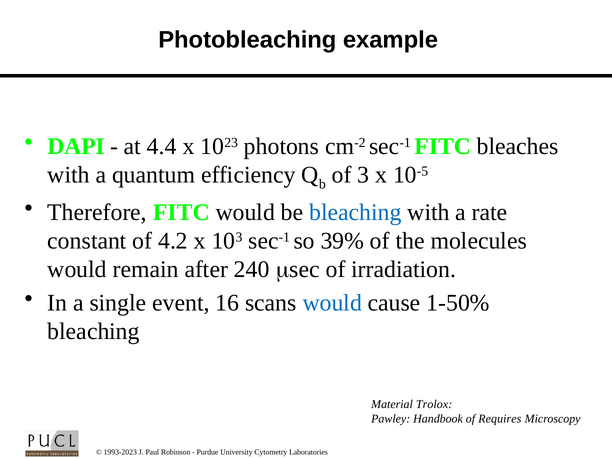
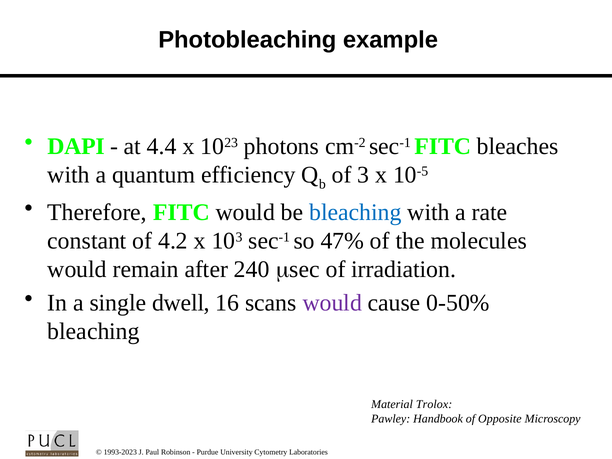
39%: 39% -> 47% (342, 241)
event: event -> dwell (181, 303)
would colour: blue -> purple (332, 303)
1-50%: 1-50% -> 0-50% (458, 303)
Requires: Requires -> Opposite (500, 419)
